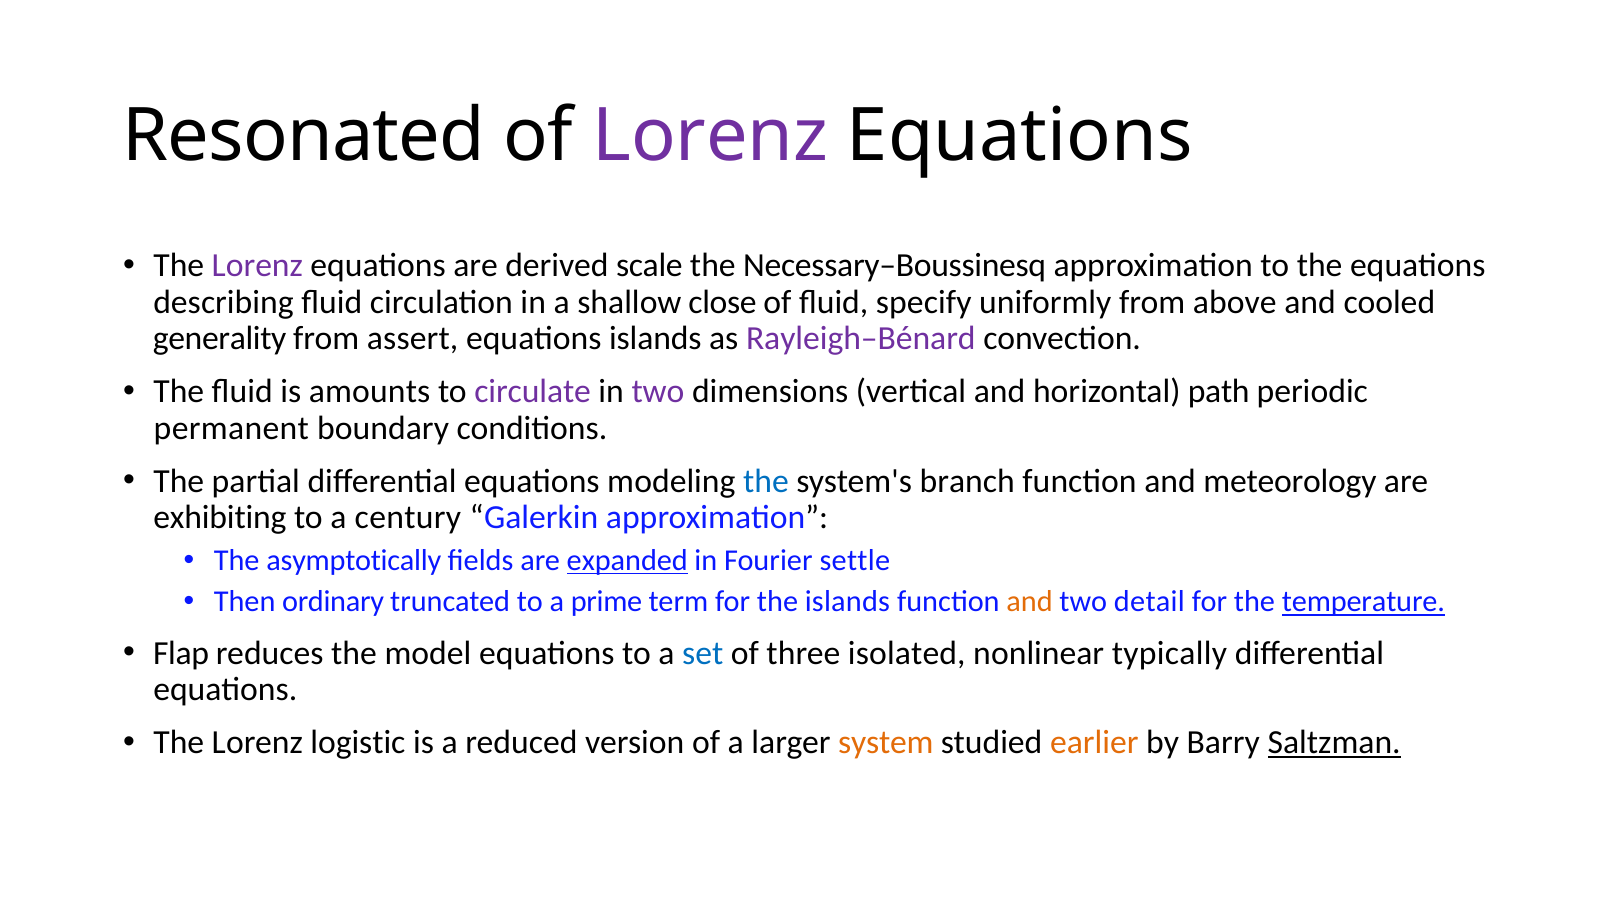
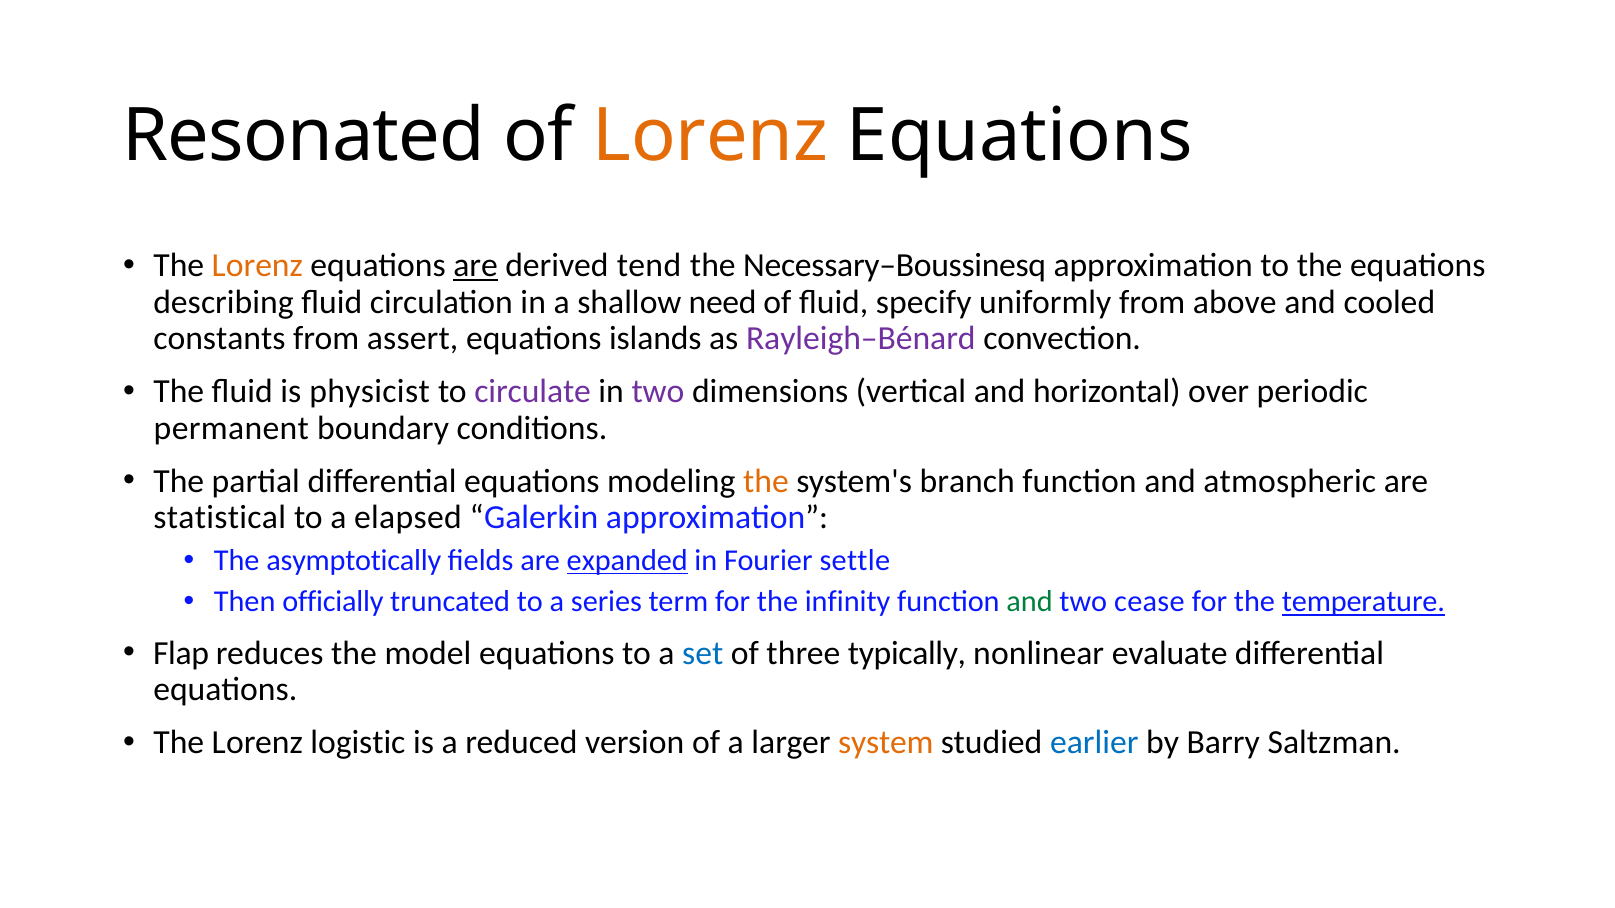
Lorenz colour: purple -> orange (710, 136)
Lorenz colour: purple -> orange (257, 266)
are underline: none -> present (476, 266)
scale: scale -> tend (649, 266)
close: close -> need (723, 302)
generality: generality -> constants (219, 339)
amounts: amounts -> physicist (370, 392)
path: path -> over (1219, 392)
the colour: blue -> orange (766, 481)
meteorology: meteorology -> atmospheric (1290, 481)
exhibiting: exhibiting -> statistical (220, 518)
century: century -> elapsed (408, 518)
ordinary: ordinary -> officially (333, 602)
prime: prime -> series (606, 602)
the islands: islands -> infinity (848, 602)
and colour: orange -> green (1030, 602)
detail: detail -> cease (1149, 602)
isolated: isolated -> typically (907, 653)
typically: typically -> evaluate (1170, 653)
earlier colour: orange -> blue (1094, 743)
Saltzman underline: present -> none (1334, 743)
